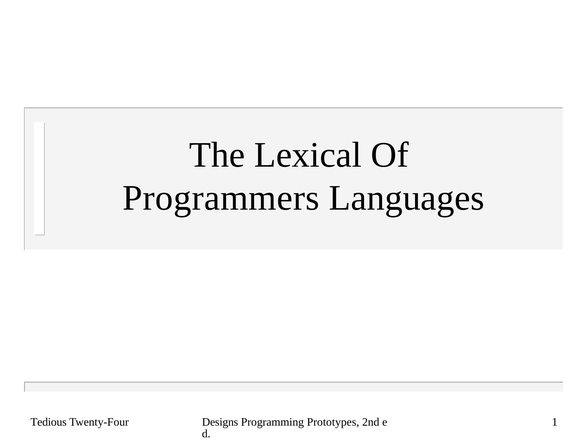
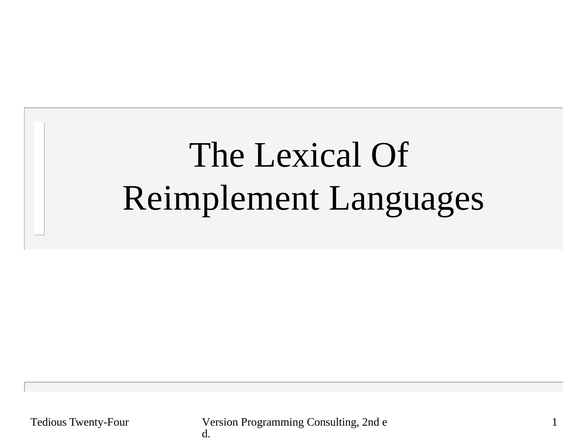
Programmers: Programmers -> Reimplement (221, 198)
Designs: Designs -> Version (220, 422)
Prototypes: Prototypes -> Consulting (333, 422)
